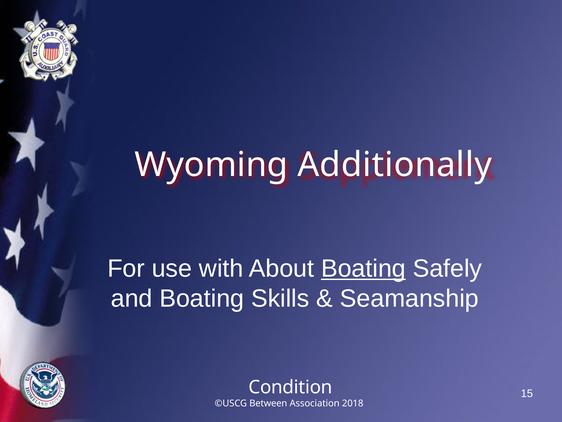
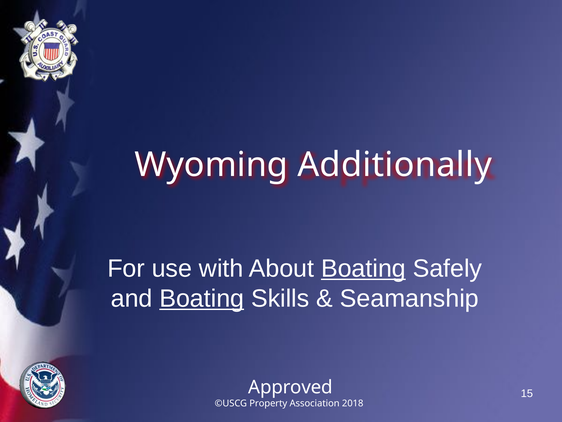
Boating underline: none -> present (202, 298)
Condition: Condition -> Approved (290, 387)
Between: Between -> Property (268, 403)
